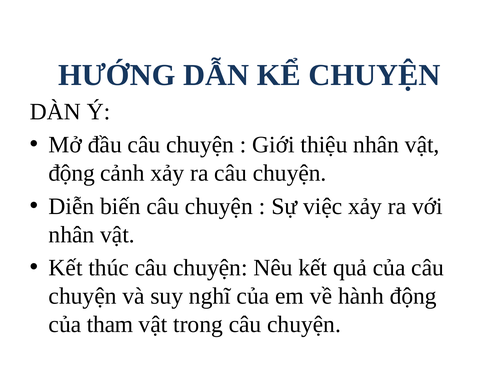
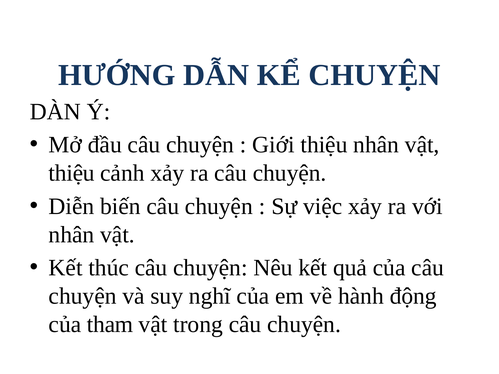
động: động -> thiệu (72, 173)
